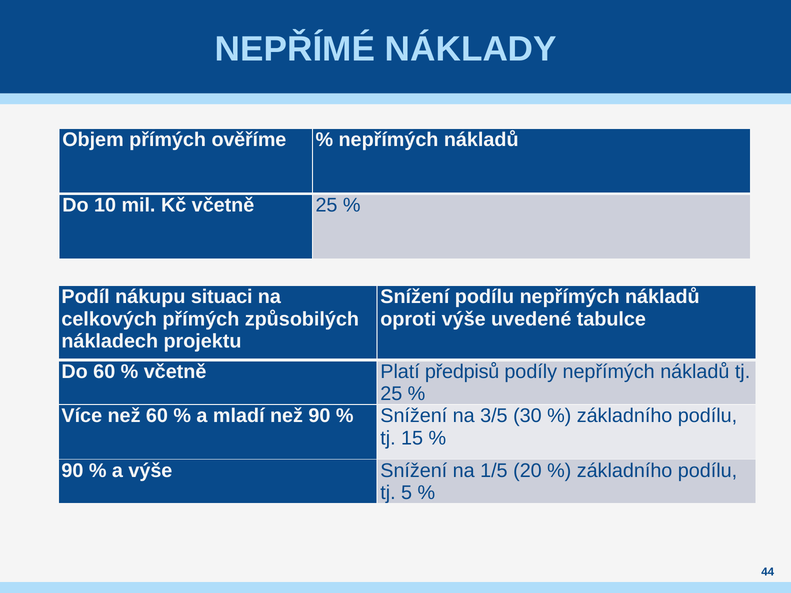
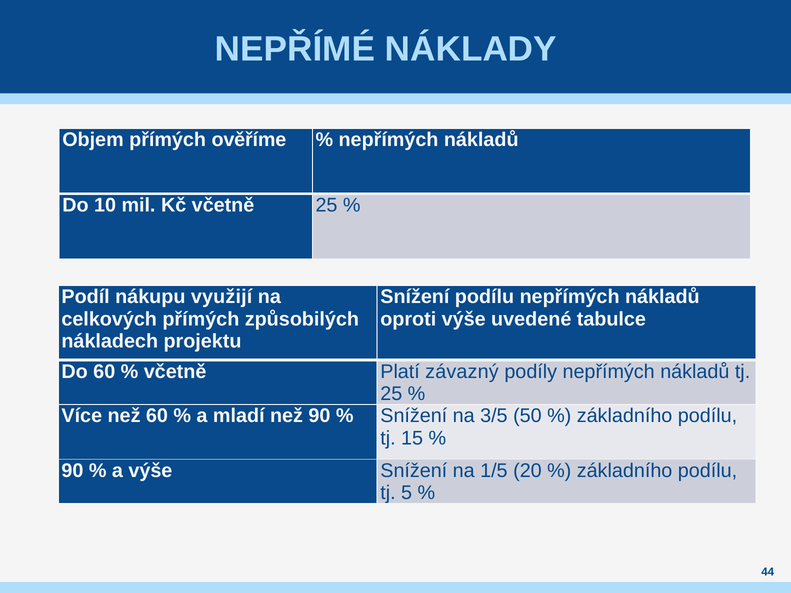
situaci: situaci -> využijí (222, 297)
předpisů: předpisů -> závazný (462, 372)
30: 30 -> 50 (527, 416)
